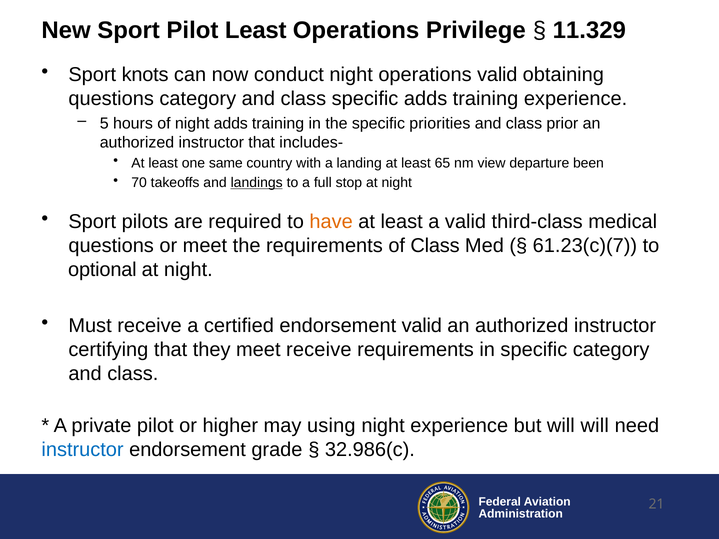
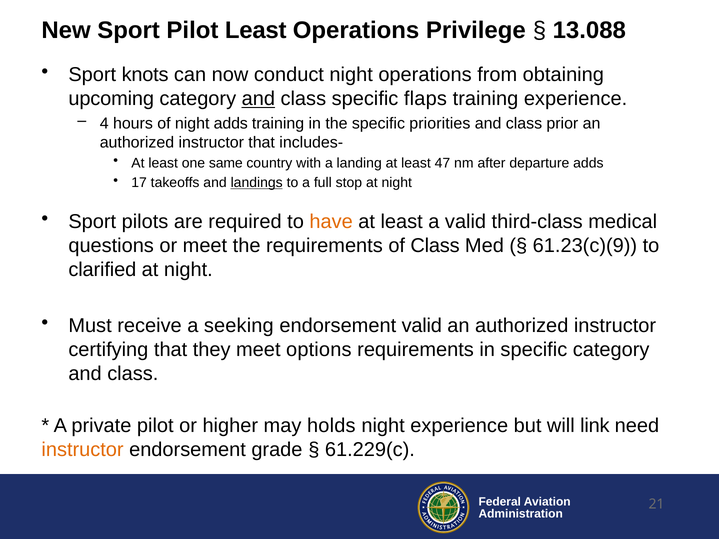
11.329: 11.329 -> 13.088 (589, 31)
operations valid: valid -> from (497, 75)
questions: questions -> upcoming (111, 99)
and underline: none -> present (258, 99)
specific adds: adds -> flaps (425, 99)
5: 5 -> 4 (104, 123)
65: 65 -> 47 (442, 163)
view: view -> after (492, 163)
departure been: been -> adds (588, 163)
70: 70 -> 17 (139, 183)
61.23(c)(7: 61.23(c)(7 -> 61.23(c)(9 (585, 246)
optional: optional -> clarified (102, 270)
certified: certified -> seeking (239, 326)
meet receive: receive -> options (319, 350)
using: using -> holds (331, 426)
will will: will -> link (595, 426)
instructor colour: blue -> orange (83, 450)
32.986(c: 32.986(c -> 61.229(c (370, 450)
